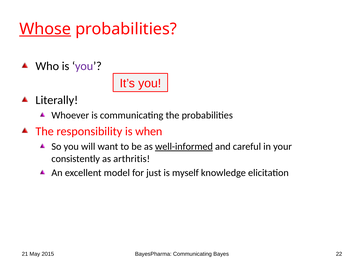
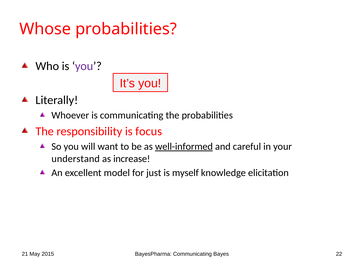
Whose underline: present -> none (45, 29)
when: when -> focus (149, 131)
consistently: consistently -> understand (76, 159)
arthritis: arthritis -> increase (132, 159)
